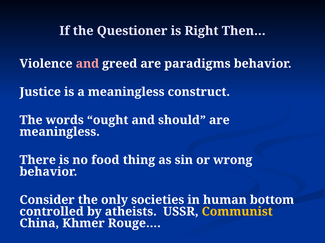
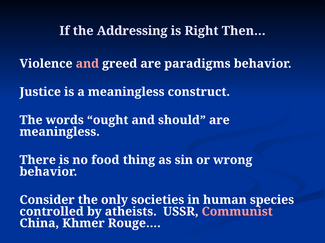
Questioner: Questioner -> Addressing (132, 31)
bottom: bottom -> species (272, 200)
Communist colour: yellow -> pink (237, 212)
